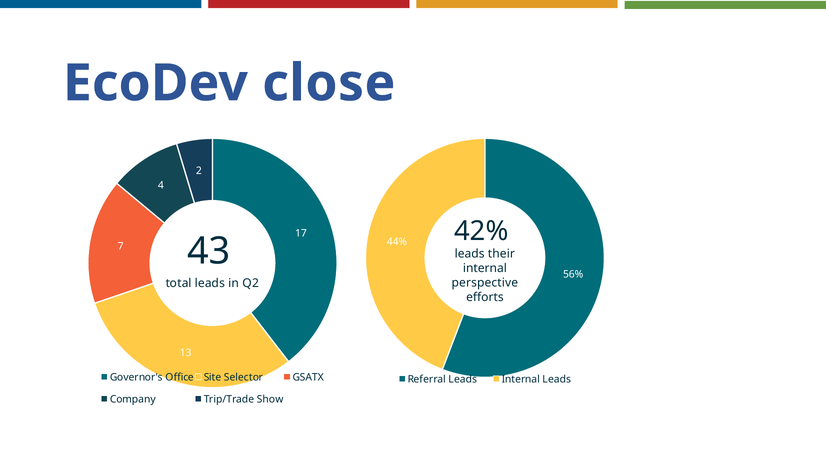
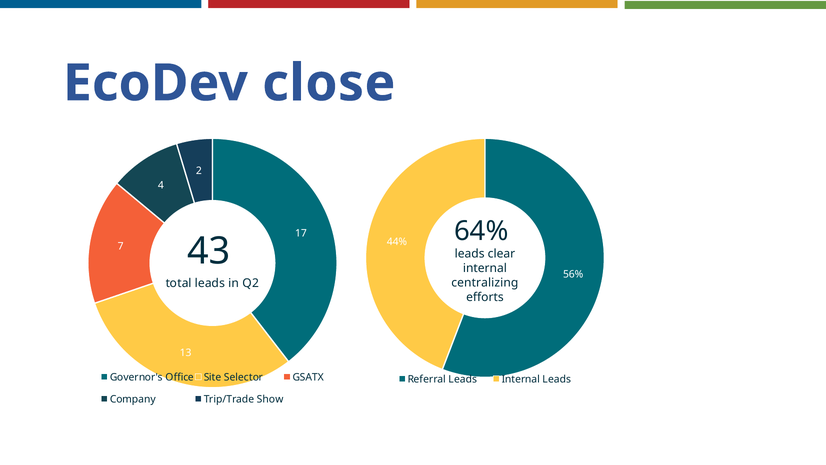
42%: 42% -> 64% (481, 231)
their: their -> clear (501, 254)
perspective: perspective -> centralizing (485, 283)
